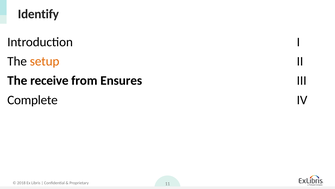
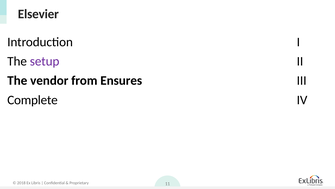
Identify: Identify -> Elsevier (38, 14)
setup colour: orange -> purple (45, 61)
receive: receive -> vendor (49, 80)
